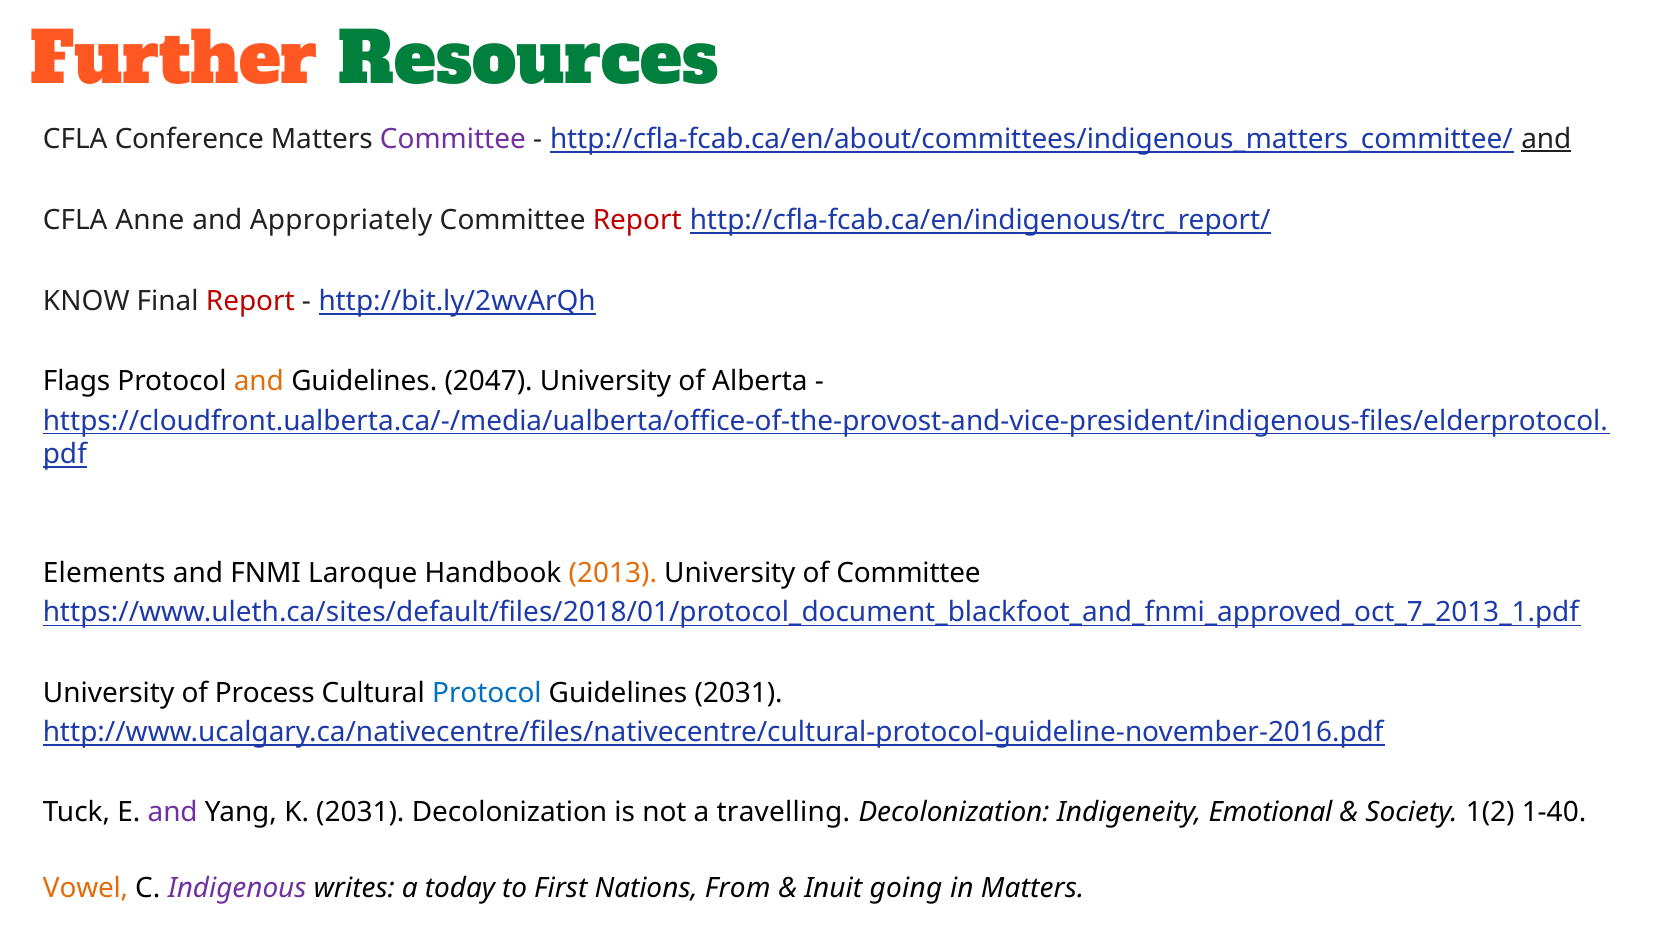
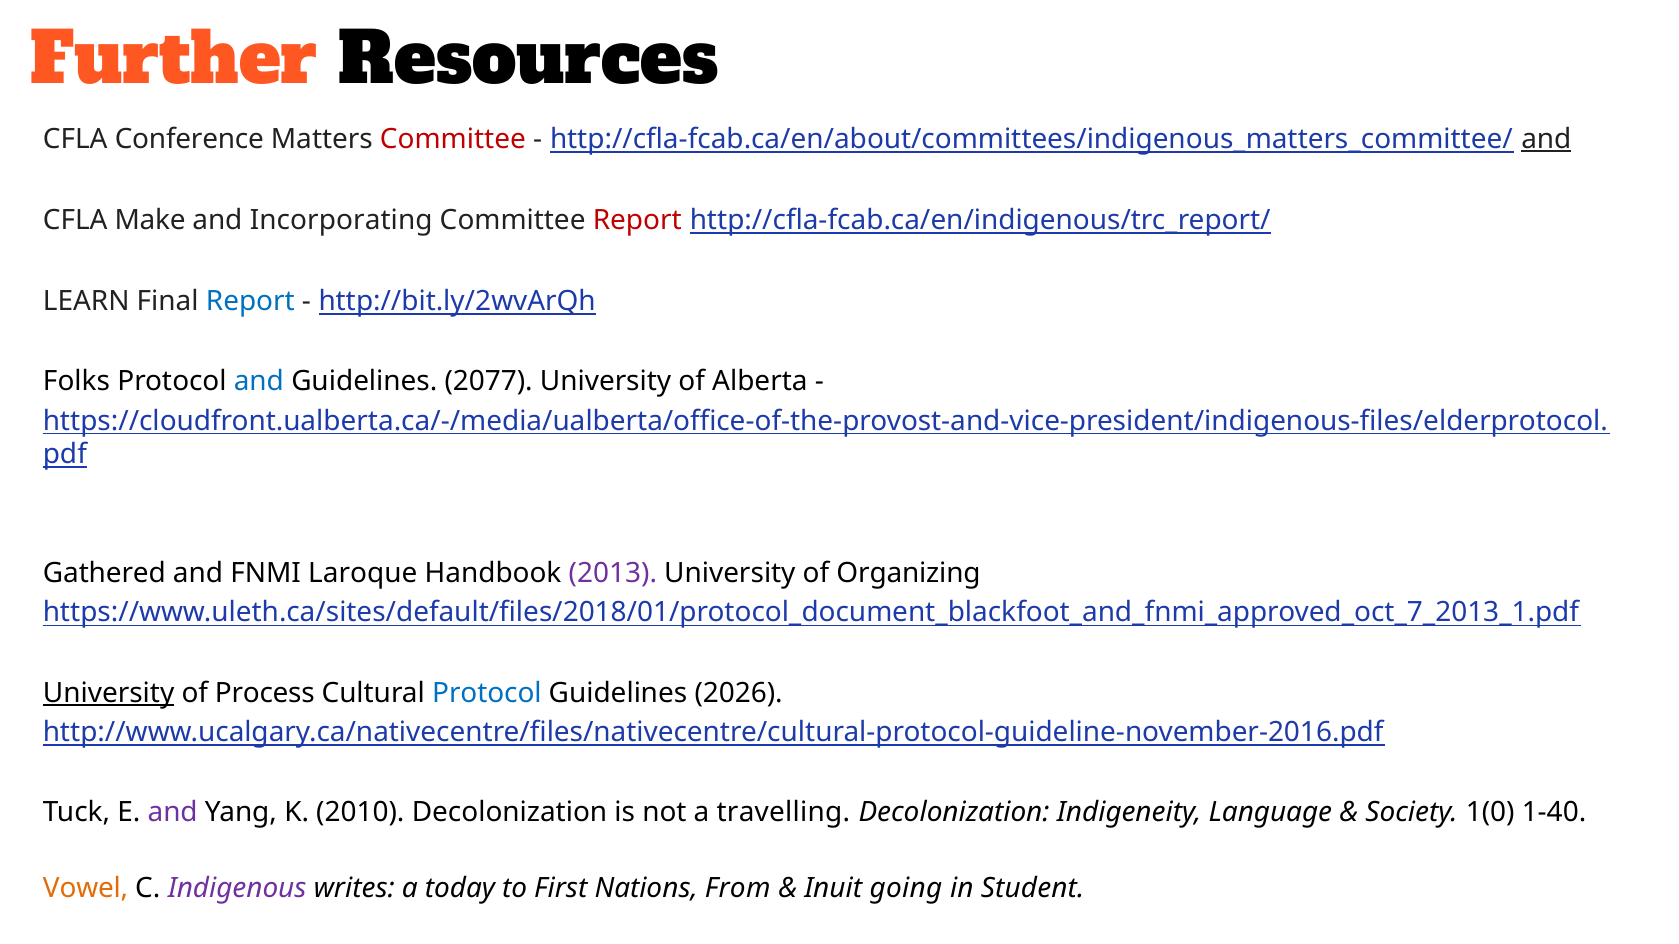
Resources colour: green -> black (529, 61)
Committee colour: purple -> red (453, 139)
Anne: Anne -> Make (150, 220)
Appropriately: Appropriately -> Incorporating (341, 220)
KNOW: KNOW -> LEARN (86, 301)
Report colour: red -> blue (250, 301)
Flags: Flags -> Folks (76, 382)
and colour: orange -> blue (259, 382)
2047: 2047 -> 2077 (489, 382)
Elements: Elements -> Gathered (104, 574)
2013 colour: orange -> purple (613, 574)
of Committee: Committee -> Organizing (909, 574)
University underline: none -> present (109, 693)
Guidelines 2031: 2031 -> 2026 (739, 693)
K 2031: 2031 -> 2010 (360, 813)
Emotional: Emotional -> Language (1270, 813)
1(2: 1(2 -> 1(0 (1490, 813)
in Matters: Matters -> Student (1033, 889)
